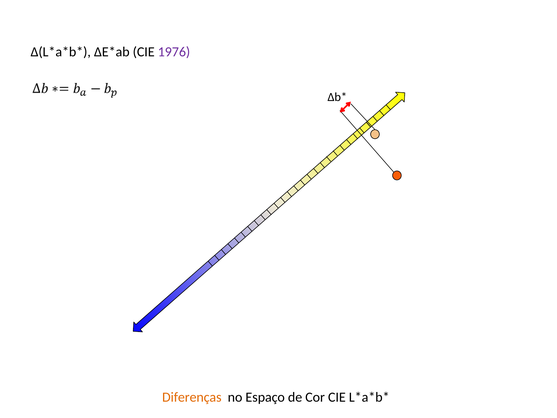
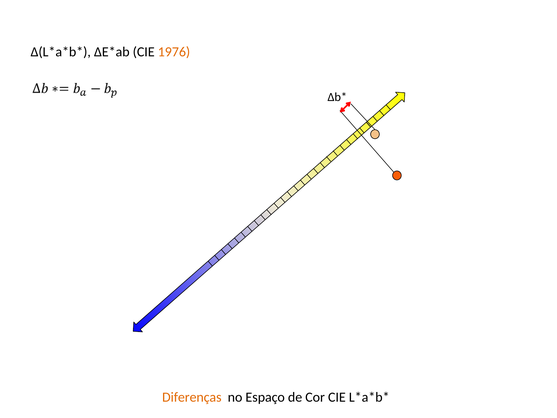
1976 colour: purple -> orange (174, 52)
